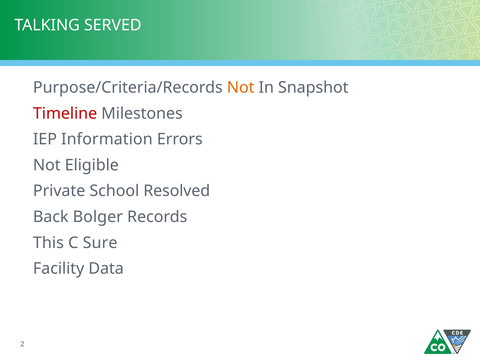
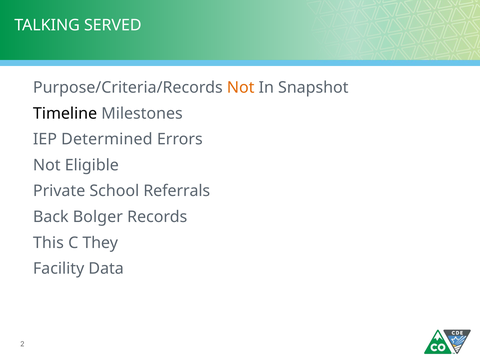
Timeline colour: red -> black (65, 113)
Information: Information -> Determined (107, 139)
Resolved: Resolved -> Referrals (177, 191)
Sure: Sure -> They (100, 243)
